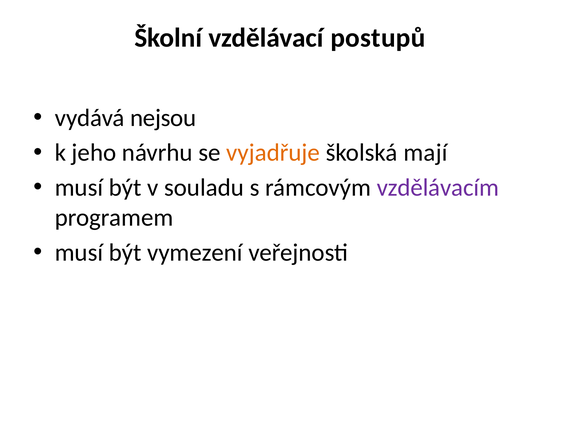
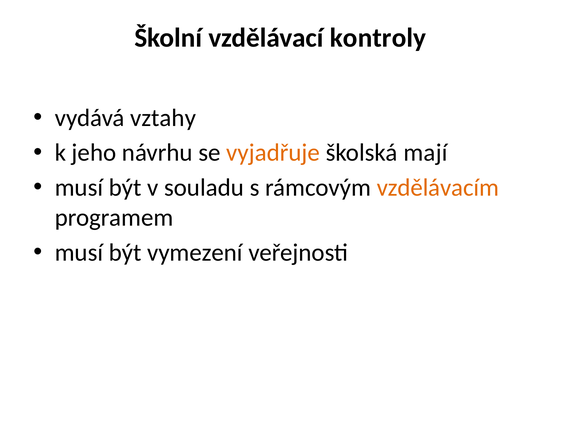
postupů: postupů -> kontroly (378, 38)
nejsou: nejsou -> vztahy (163, 118)
vzdělávacím colour: purple -> orange (438, 188)
